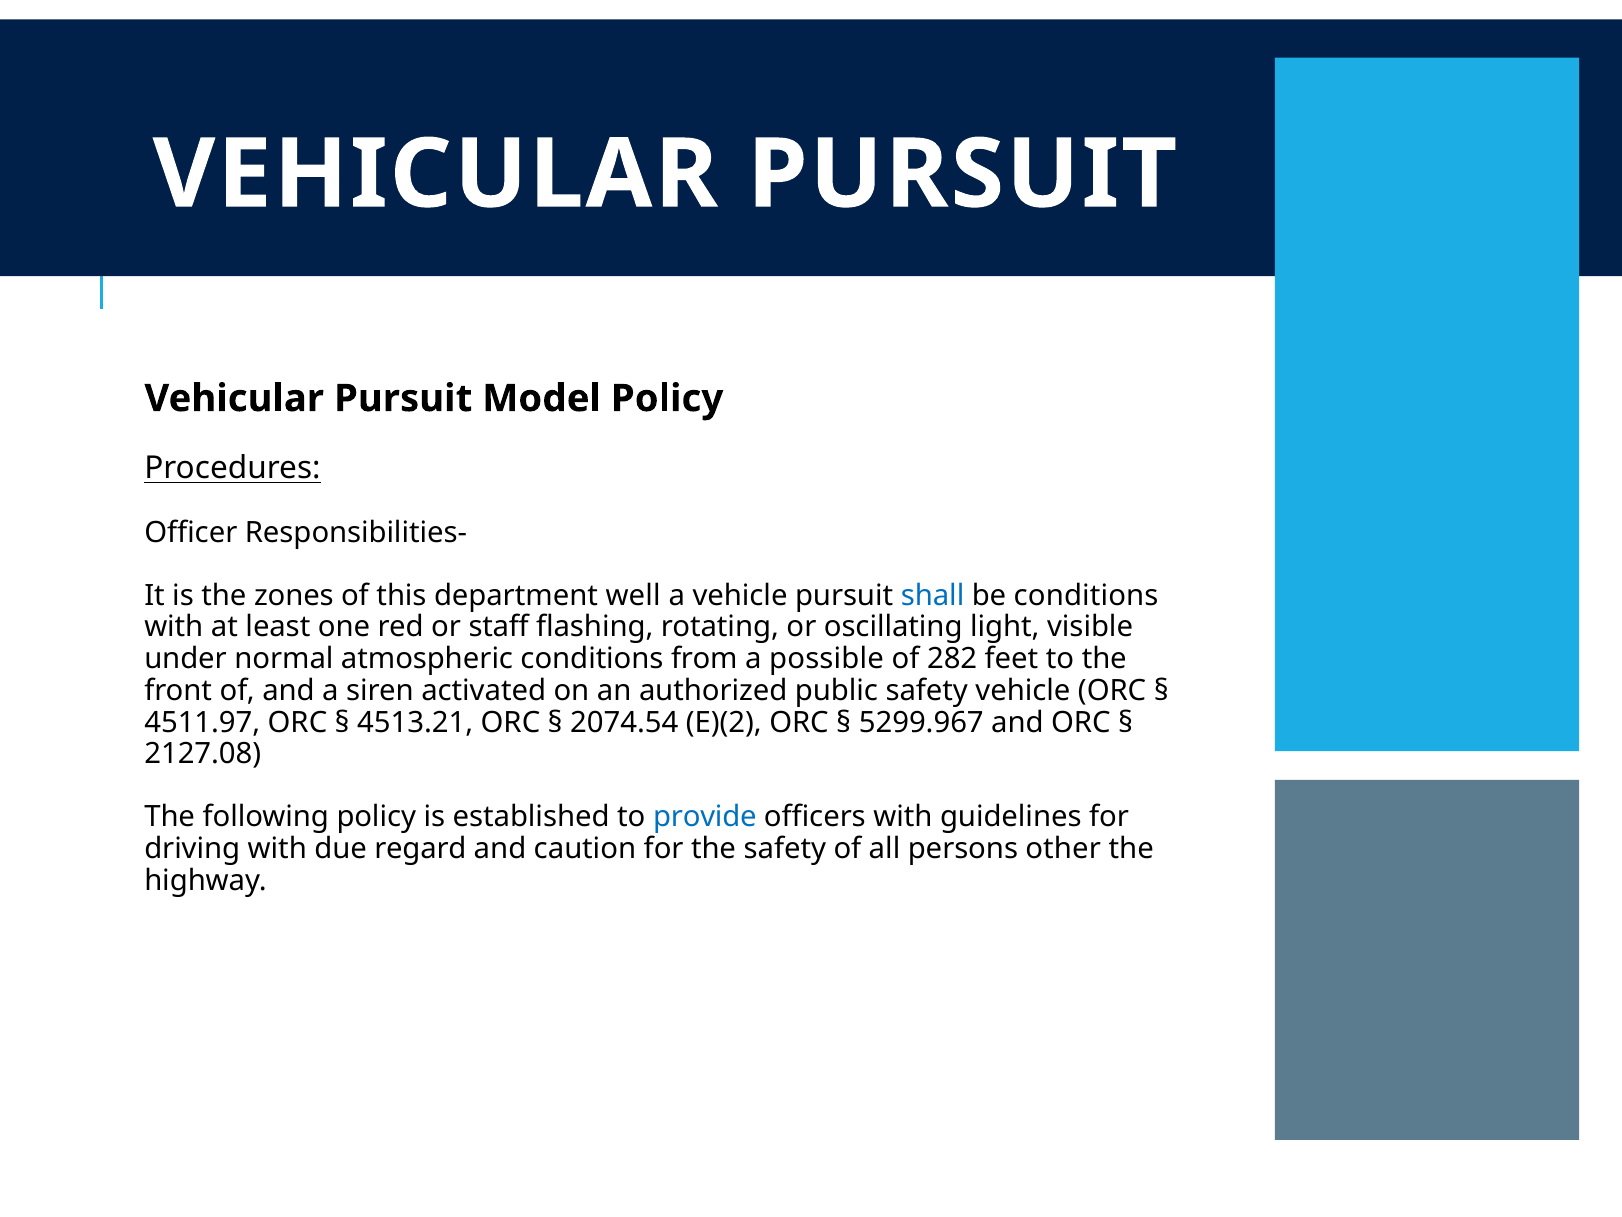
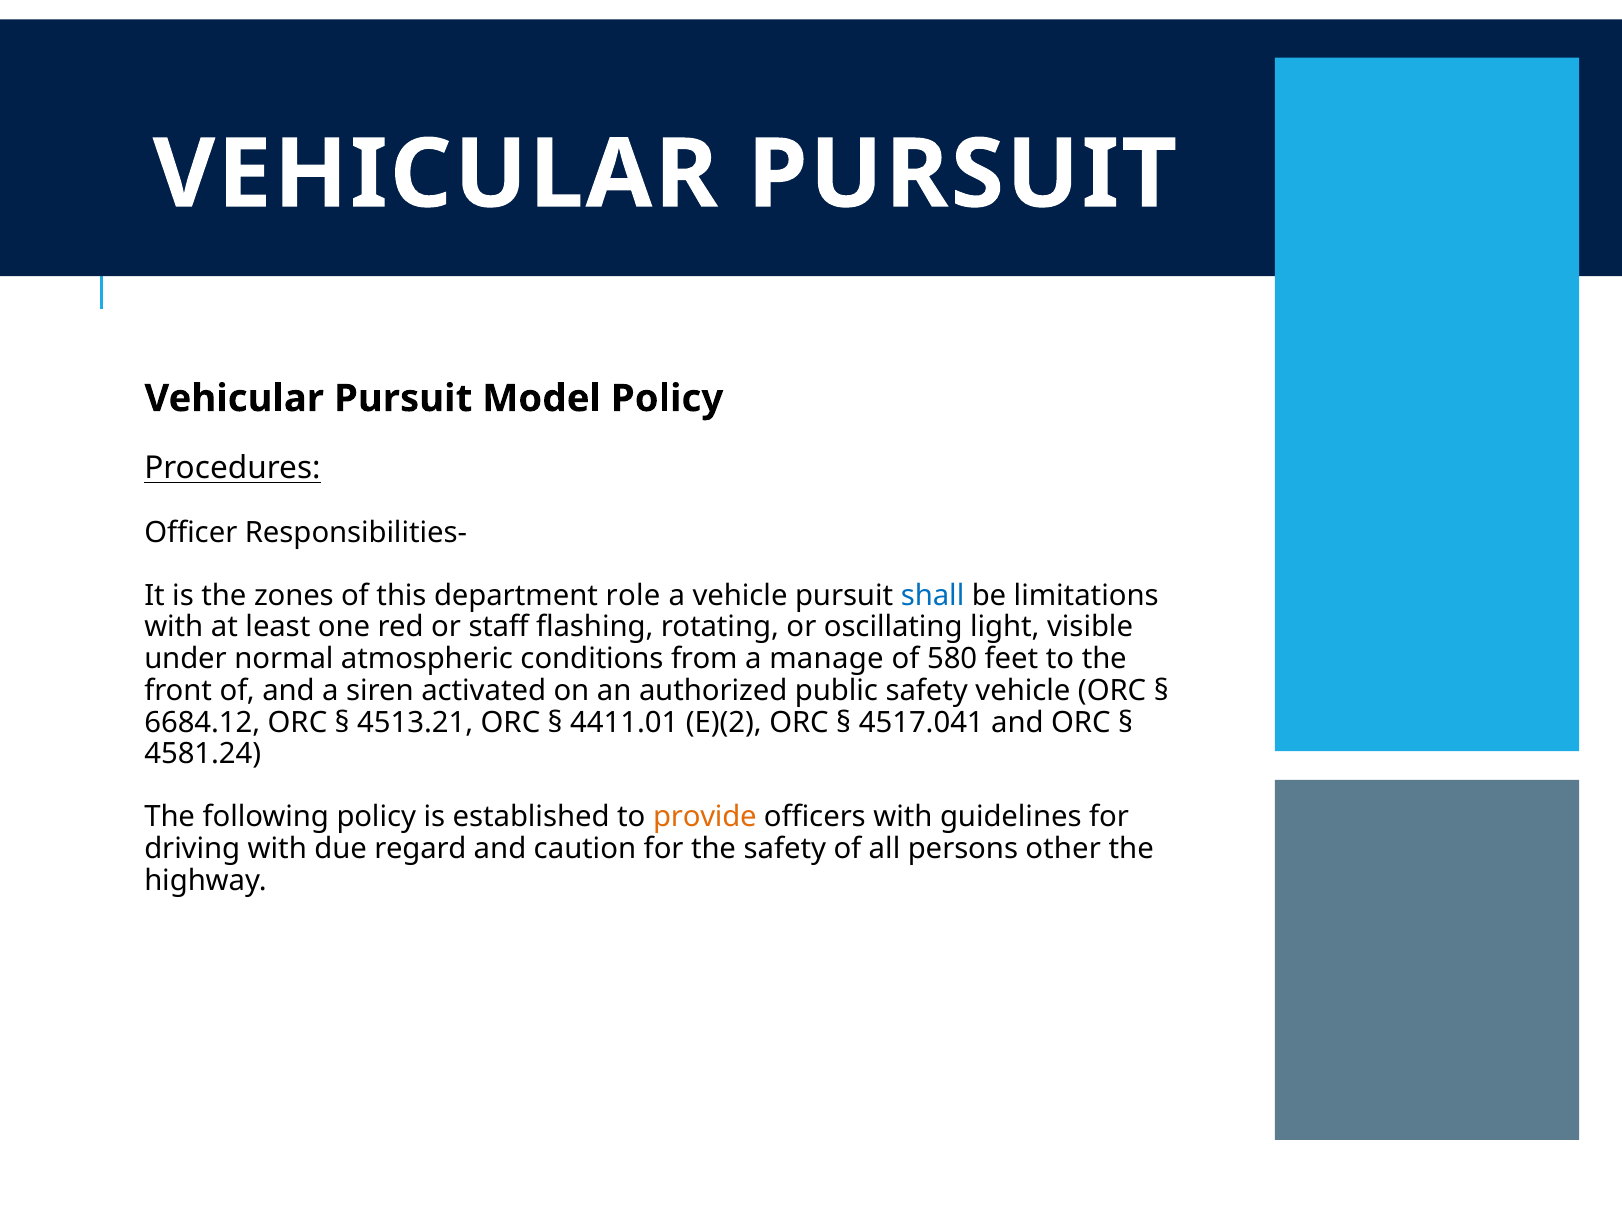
well: well -> role (633, 595)
be conditions: conditions -> limitations (1086, 595)
possible: possible -> manage (826, 659)
282: 282 -> 580 (952, 659)
4511.97: 4511.97 -> 6684.12 (202, 722)
2074.54: 2074.54 -> 4411.01 (624, 722)
5299.967: 5299.967 -> 4517.041 (921, 722)
2127.08: 2127.08 -> 4581.24 (203, 754)
provide colour: blue -> orange (705, 817)
